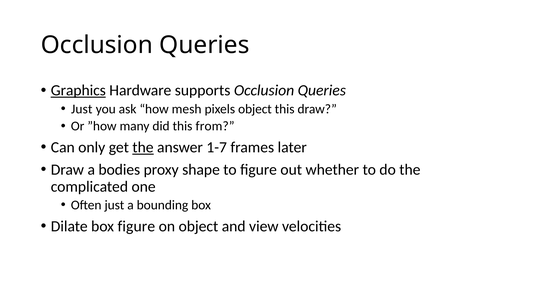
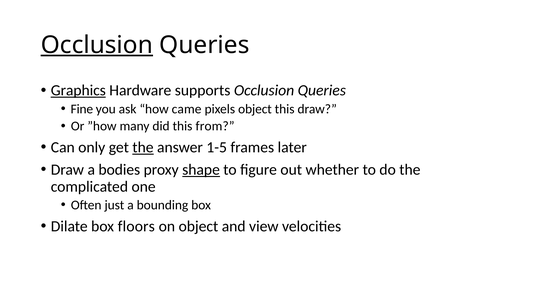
Occlusion underline: none -> present (97, 45)
Just: Just -> Fine (82, 109)
mesh: mesh -> came (187, 109)
1-7: 1-7 -> 1-5 (217, 147)
shape underline: none -> present (201, 170)
box figure: figure -> floors (136, 226)
